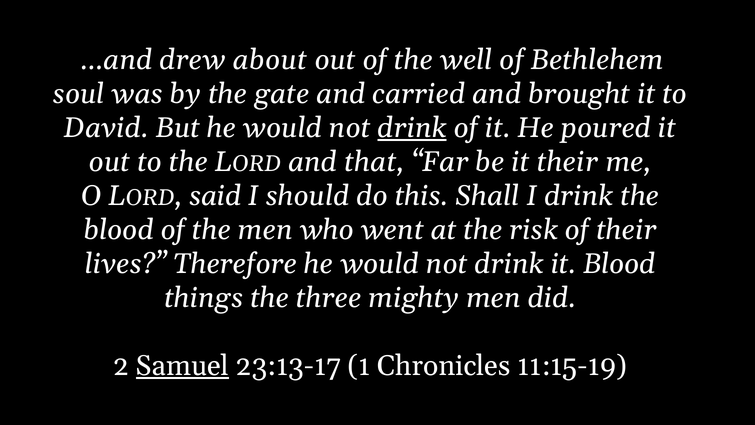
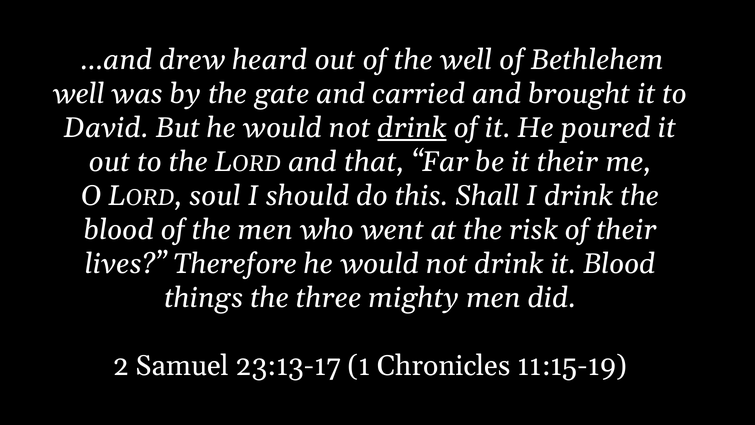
about: about -> heard (270, 60)
soul: soul -> well (79, 94)
said: said -> soul (215, 196)
Samuel underline: present -> none (183, 365)
